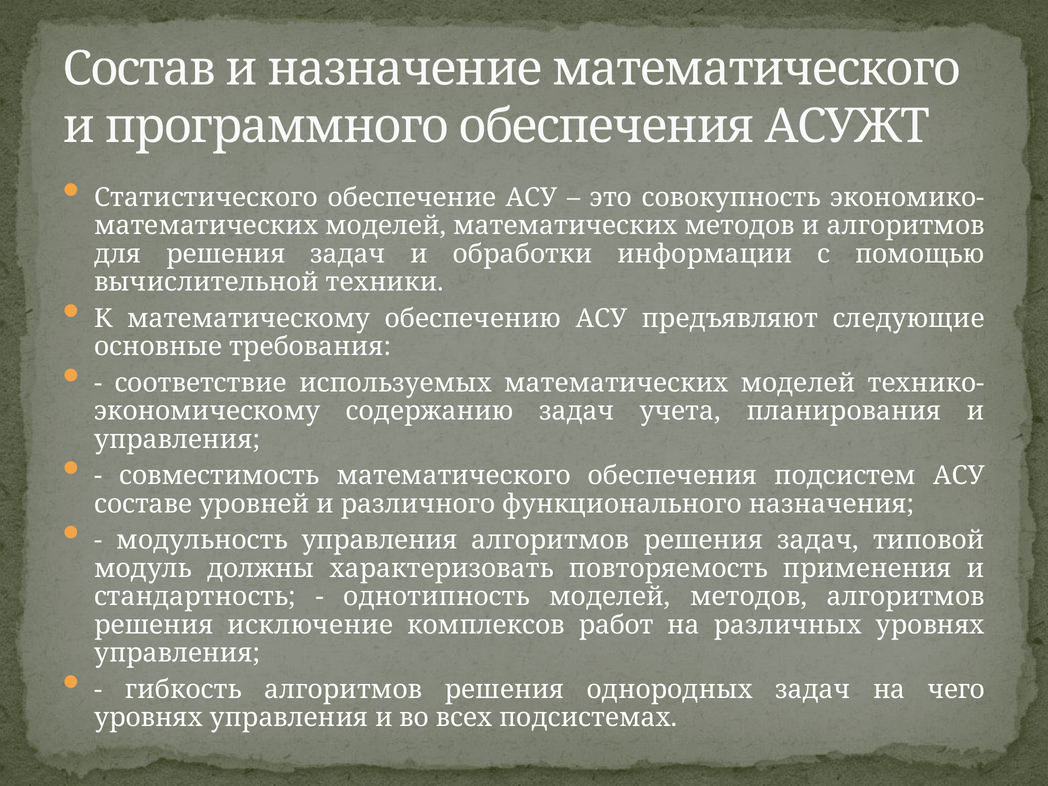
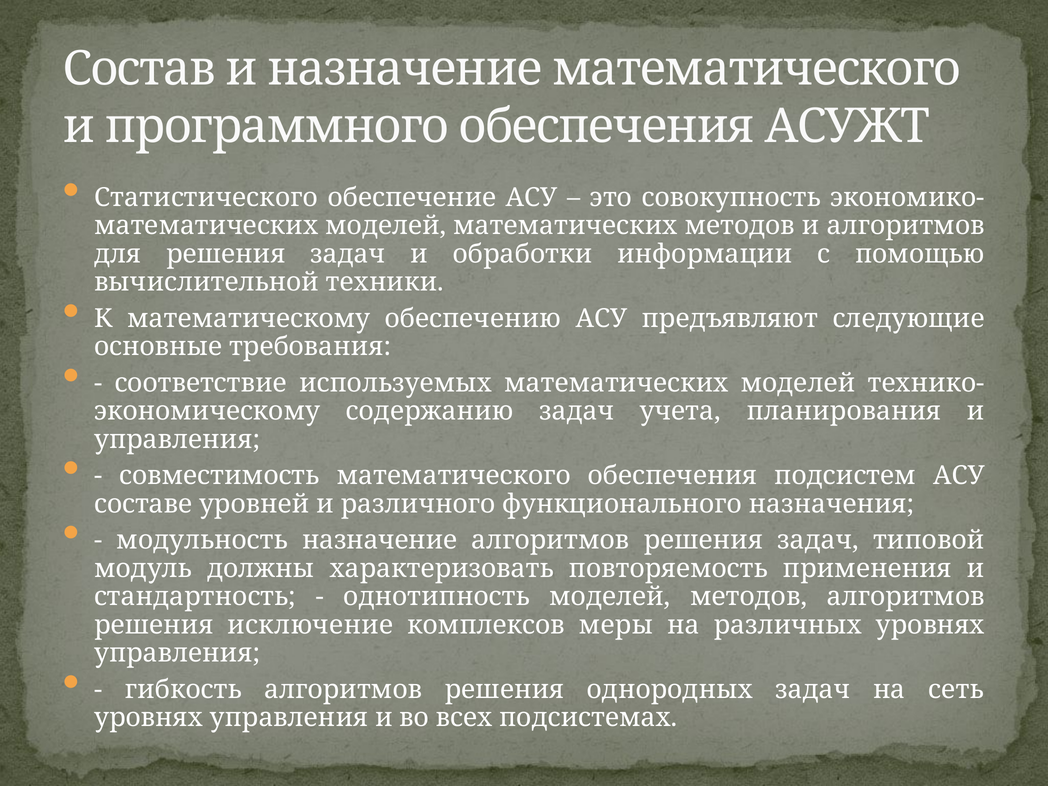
модульность управления: управления -> назначение (380, 540)
работ: работ -> меры (616, 625)
чего: чего -> сеть (956, 689)
